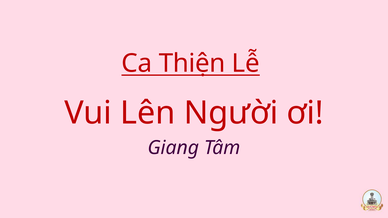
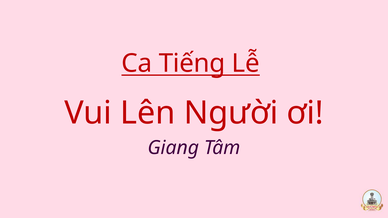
Thiện: Thiện -> Tiếng (192, 63)
